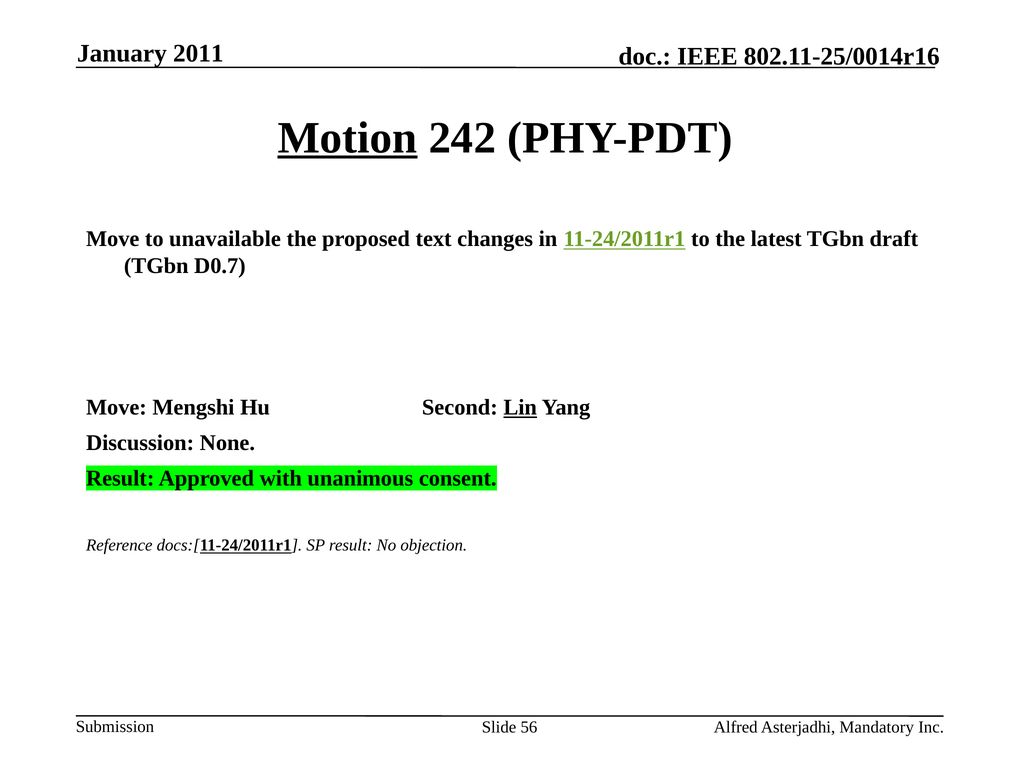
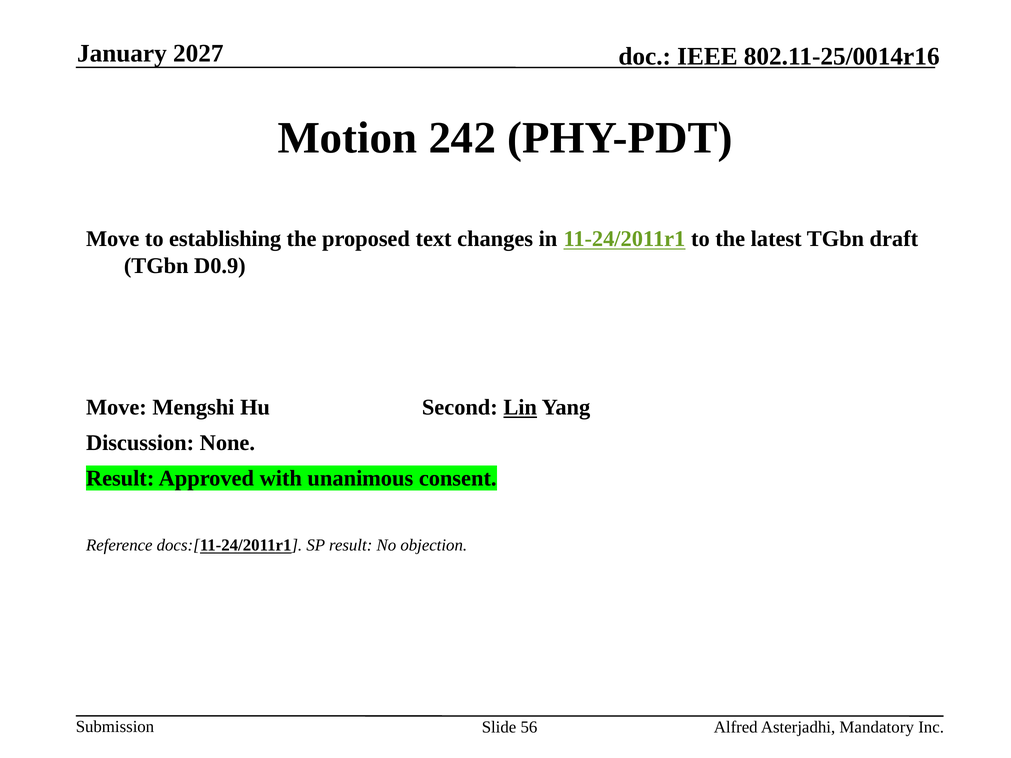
2011: 2011 -> 2027 (198, 54)
Motion underline: present -> none (347, 138)
unavailable: unavailable -> establishing (225, 239)
D0.7: D0.7 -> D0.9 (220, 266)
